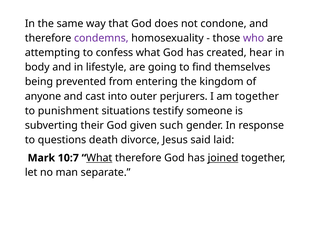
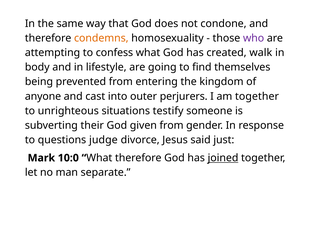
condemns colour: purple -> orange (101, 38)
hear: hear -> walk (261, 53)
punishment: punishment -> unrighteous (68, 111)
given such: such -> from (172, 125)
death: death -> judge (103, 140)
laid: laid -> just (224, 140)
10:7: 10:7 -> 10:0 (68, 158)
What underline: present -> none (99, 158)
